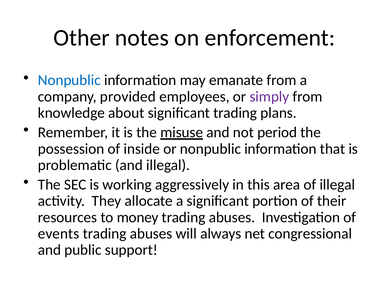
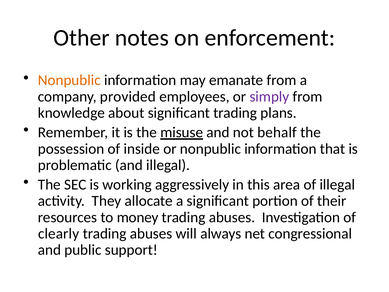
Nonpublic colour: blue -> orange (69, 80)
period: period -> behalf (277, 132)
events: events -> clearly (59, 233)
